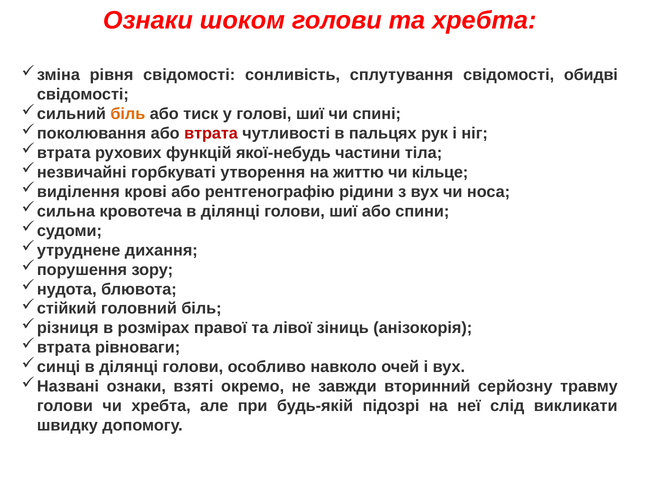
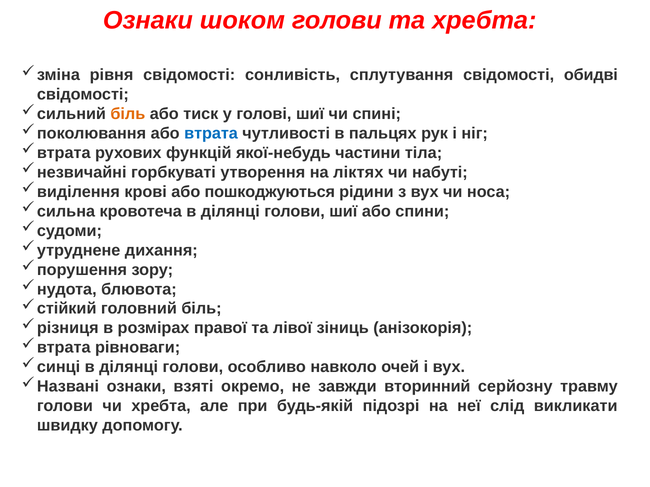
втрата colour: red -> blue (211, 133)
життю: життю -> ліктях (358, 172)
кільце: кільце -> набуті (440, 172)
рентгенографію: рентгенографію -> пошкоджуються (270, 192)
